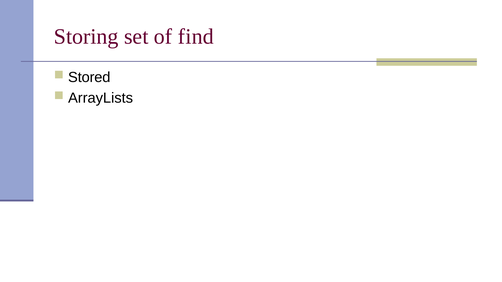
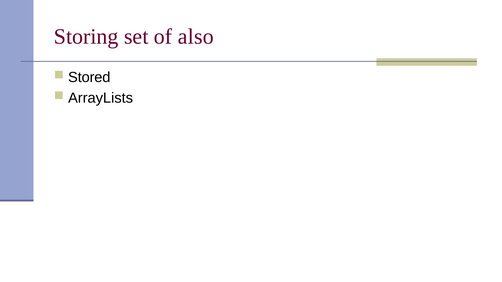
find: find -> also (196, 37)
